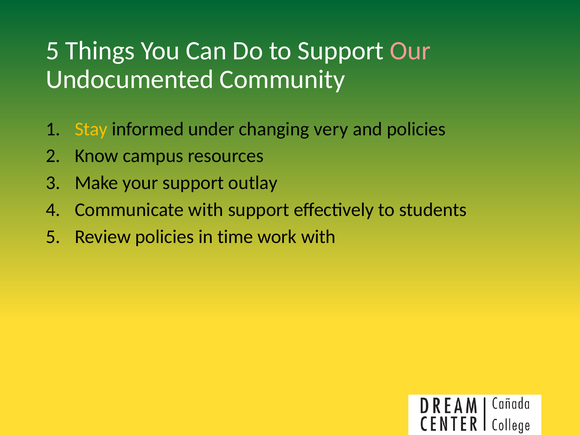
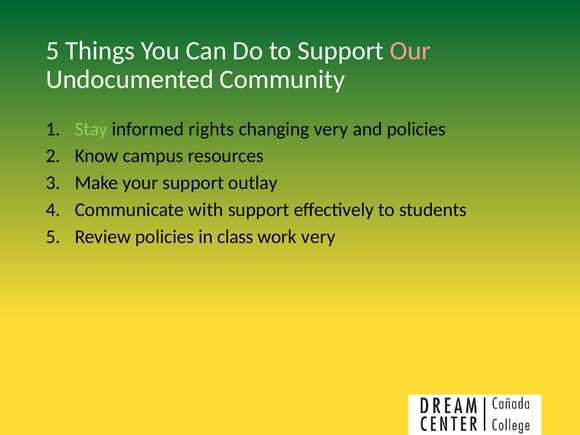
Stay colour: yellow -> light green (91, 129)
under: under -> rights (211, 129)
time: time -> class (235, 237)
work with: with -> very (318, 237)
